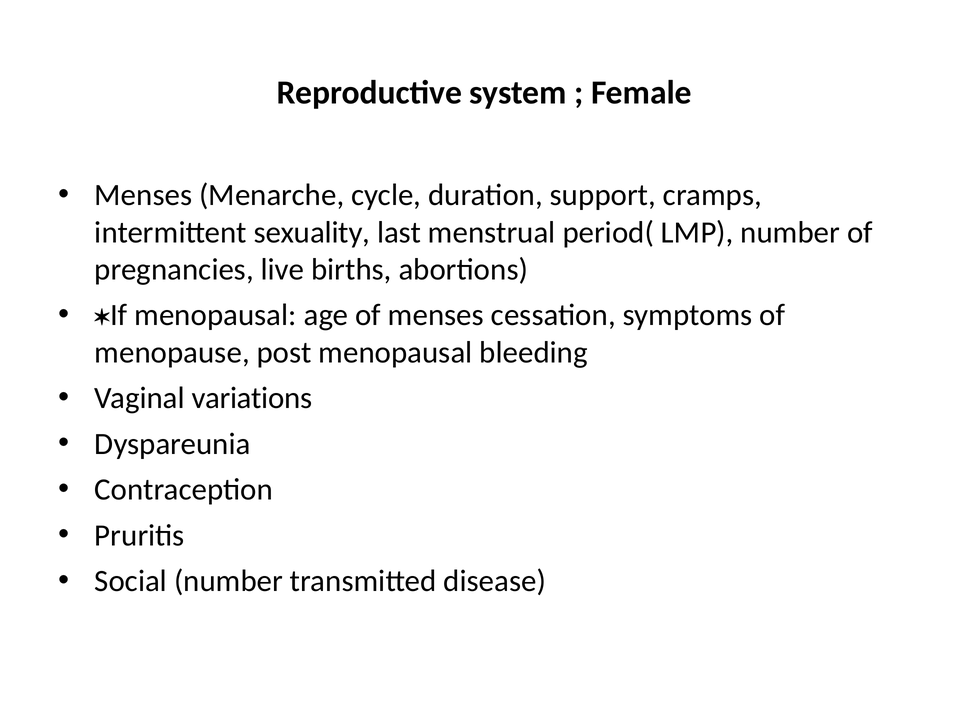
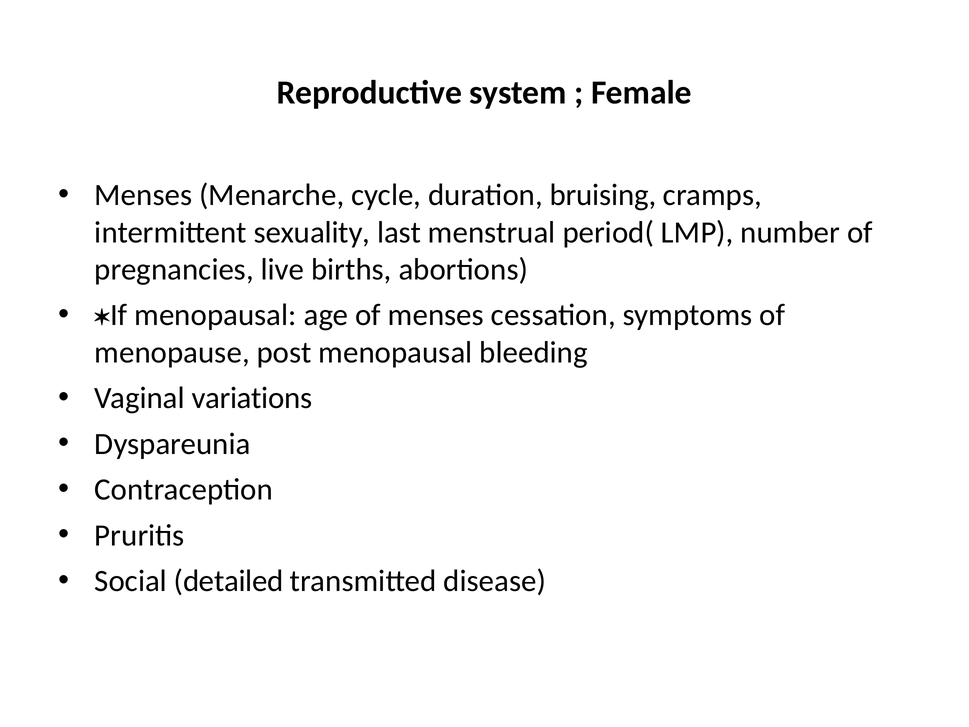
support: support -> bruising (603, 195)
Social number: number -> detailed (229, 581)
